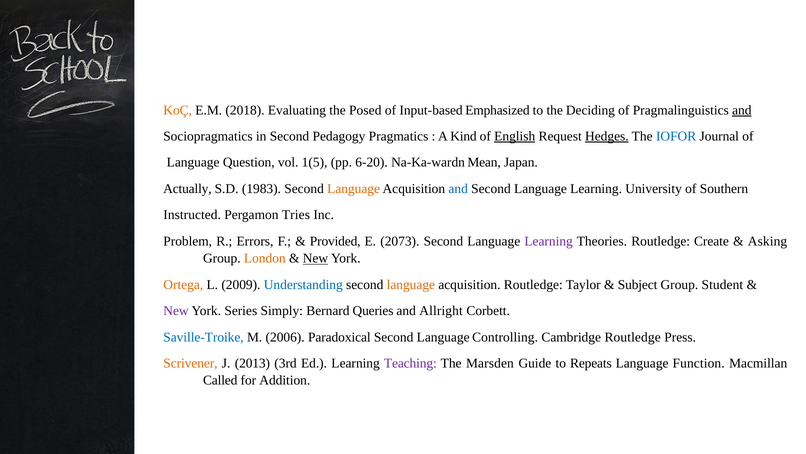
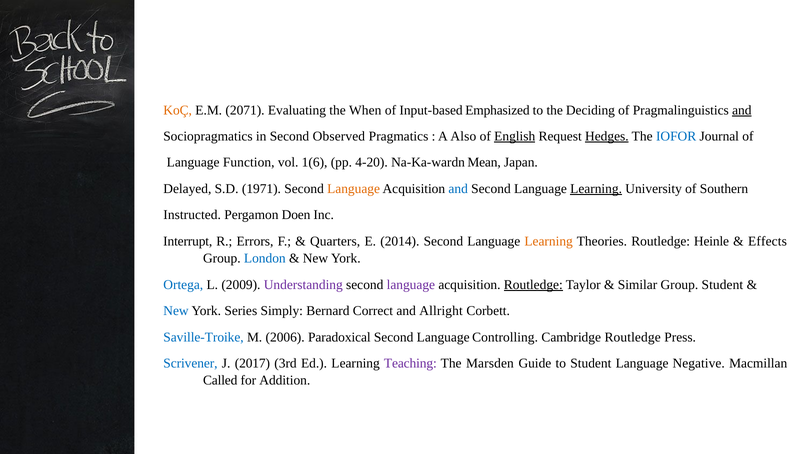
2018: 2018 -> 2071 (245, 110)
Posed: Posed -> When (365, 110)
Pedagogy: Pedagogy -> Observed (339, 136)
Kind: Kind -> Also (463, 136)
Question: Question -> Function (249, 162)
1(5: 1(5 -> 1(6 (315, 162)
6-20: 6-20 -> 4-20 (372, 162)
Actually: Actually -> Delayed (187, 189)
1983: 1983 -> 1971 (261, 189)
Learning underline: none -> present (596, 189)
Tries: Tries -> Doen (296, 215)
Problem: Problem -> Interrupt (188, 241)
Provided: Provided -> Quarters (335, 241)
2073: 2073 -> 2014 (400, 241)
Learning colour: purple -> orange (549, 241)
Create: Create -> Heinle (712, 241)
Asking: Asking -> Effects (768, 241)
London colour: orange -> blue (265, 258)
New underline: present -> none (315, 258)
Ortega colour: orange -> blue (183, 284)
Understanding colour: blue -> purple (303, 284)
language colour: orange -> purple (411, 284)
Routledge underline: none -> present (533, 284)
Subject: Subject -> Similar (638, 284)
New colour: purple -> blue (176, 310)
Queries: Queries -> Correct (373, 310)
Scrivener colour: orange -> blue (190, 363)
2013: 2013 -> 2017 (252, 363)
to Repeats: Repeats -> Student (591, 363)
Function: Function -> Negative (699, 363)
